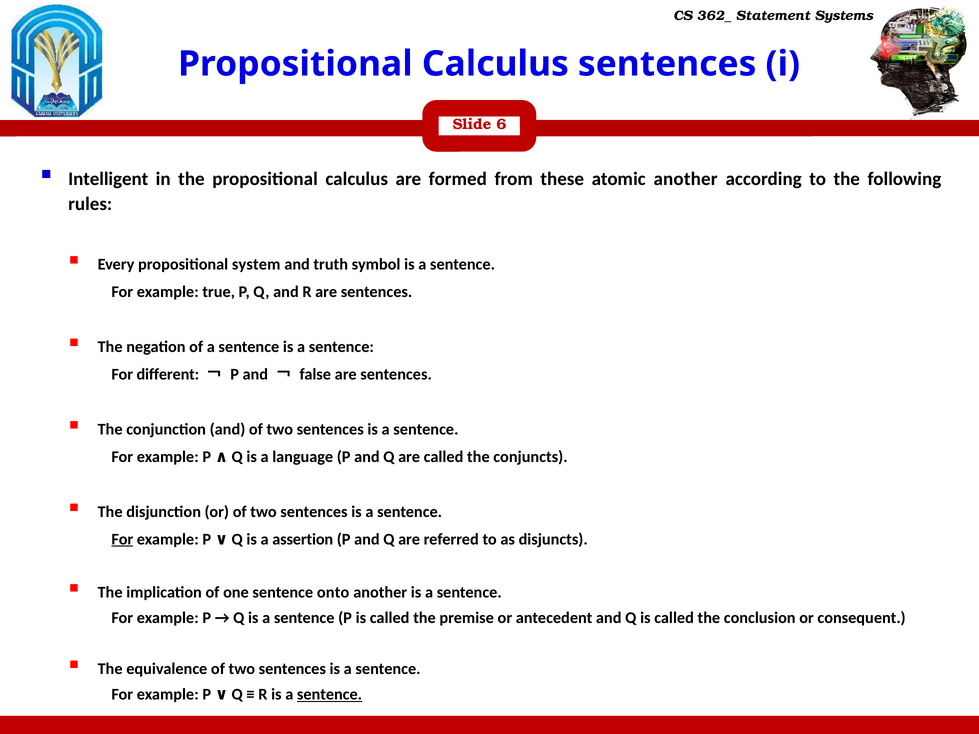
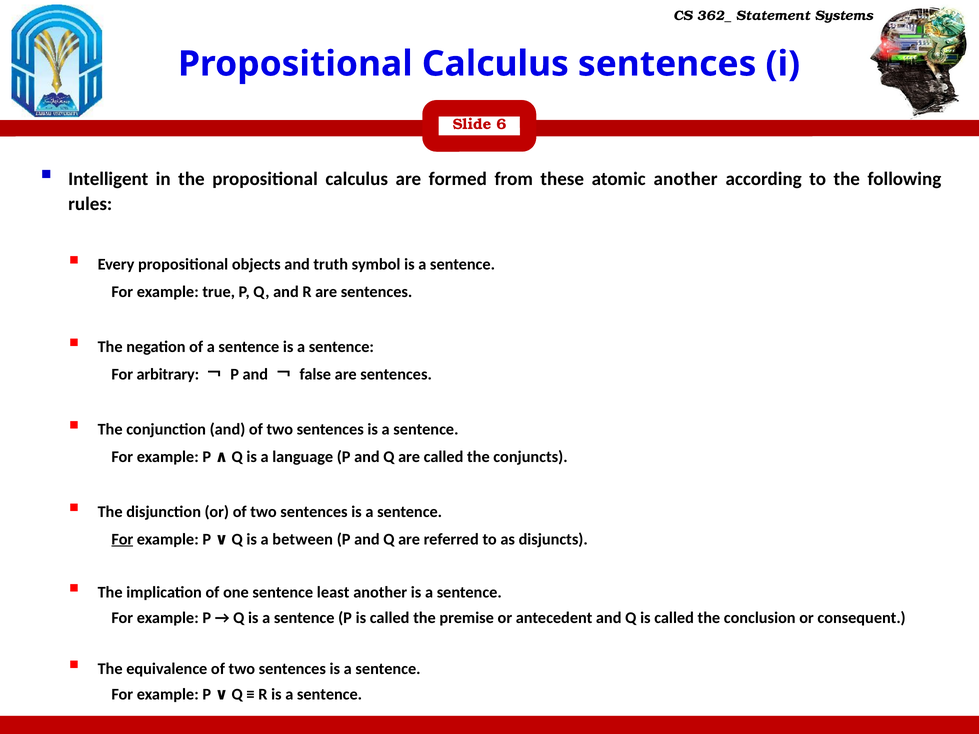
system: system -> objects (256, 265)
different: different -> arbitrary (168, 375)
assertion: assertion -> between (303, 539)
onto: onto -> least (333, 592)
sentence underline: present -> none (330, 695)
